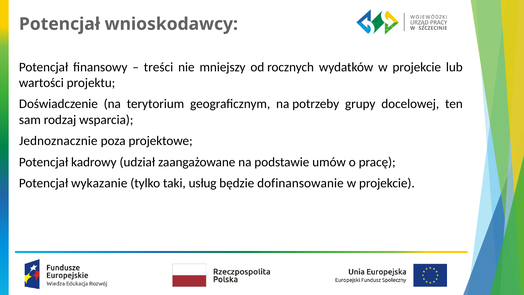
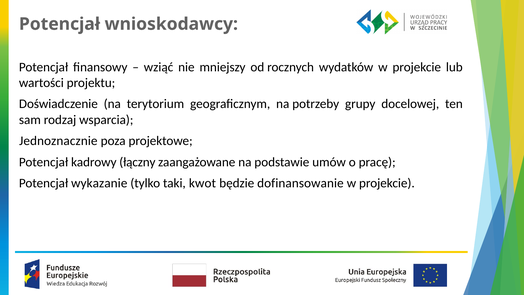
treści: treści -> wziąć (159, 67)
udział: udział -> łączny (137, 162)
usług: usług -> kwot (202, 183)
